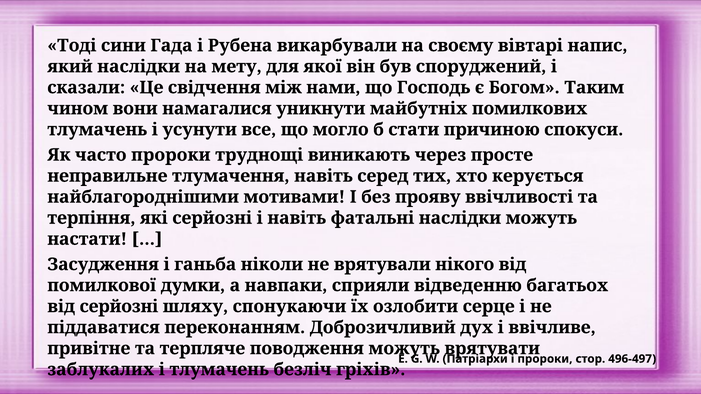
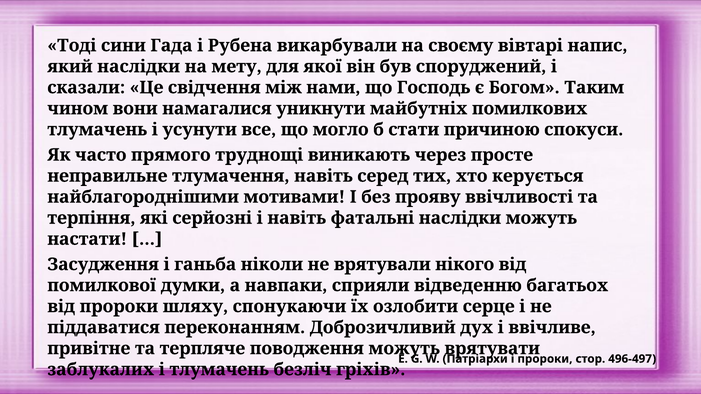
часто пророки: пророки -> прямого (171, 155)
від серйозні: серйозні -> пророки (119, 307)
